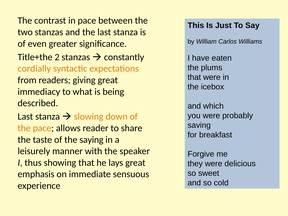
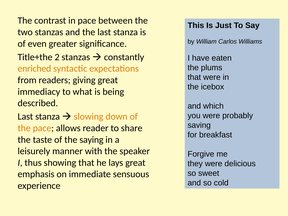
cordially: cordially -> enriched (34, 69)
